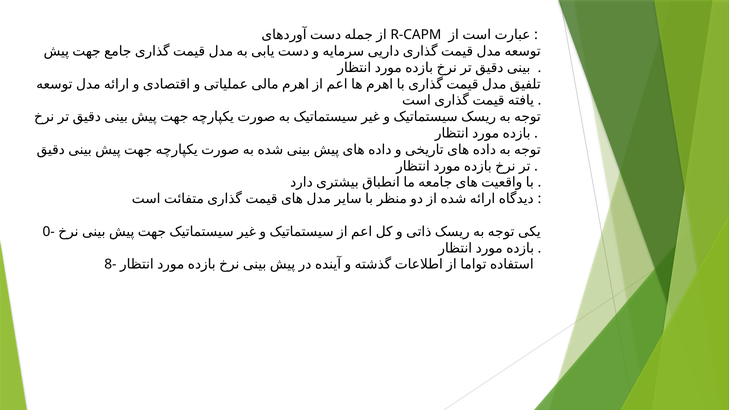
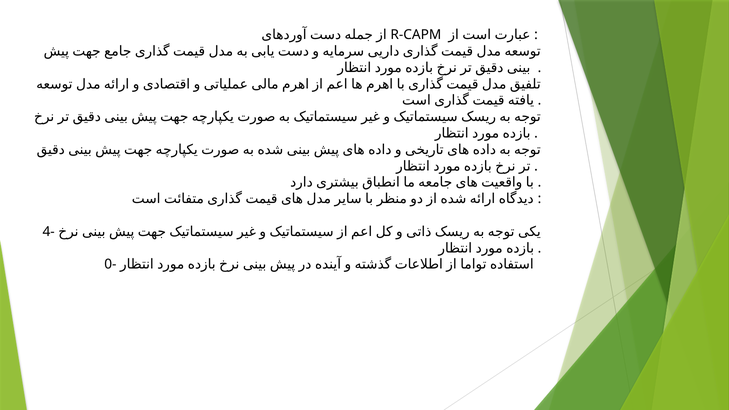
0-: 0- -> 4- (49, 232)
8-: 8- -> 0- (110, 264)
